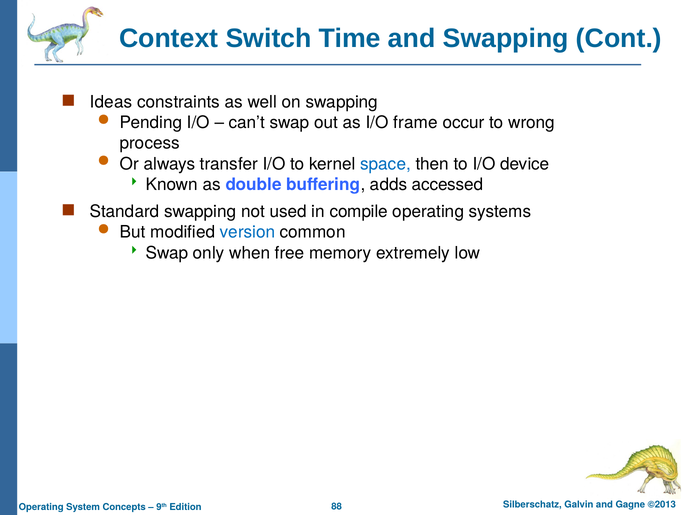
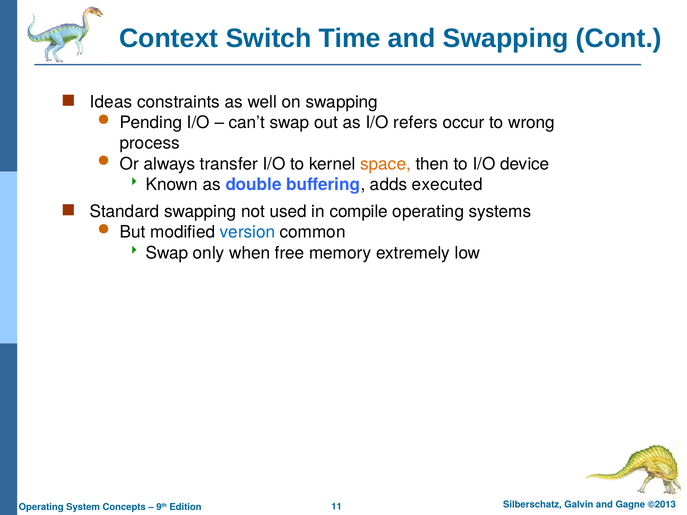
frame: frame -> refers (416, 123)
space colour: blue -> orange (386, 164)
accessed: accessed -> executed (447, 185)
88: 88 -> 11 (337, 507)
